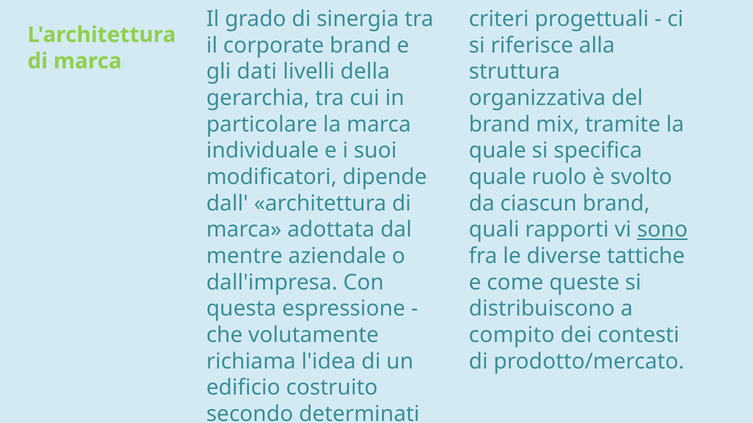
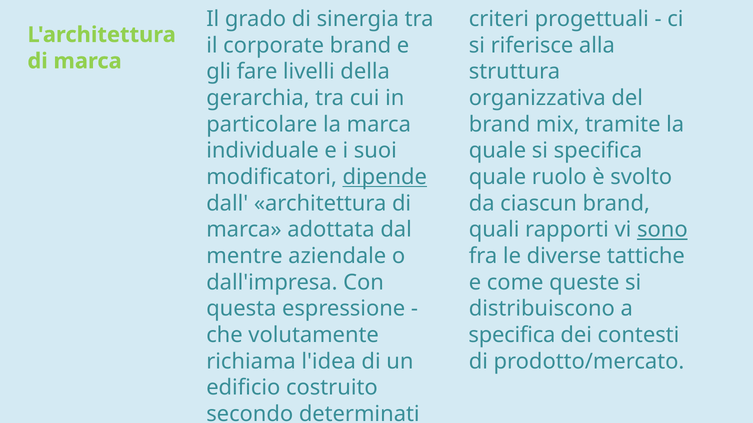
dati: dati -> fare (257, 72)
dipende underline: none -> present (385, 177)
compito: compito -> specifica (512, 335)
